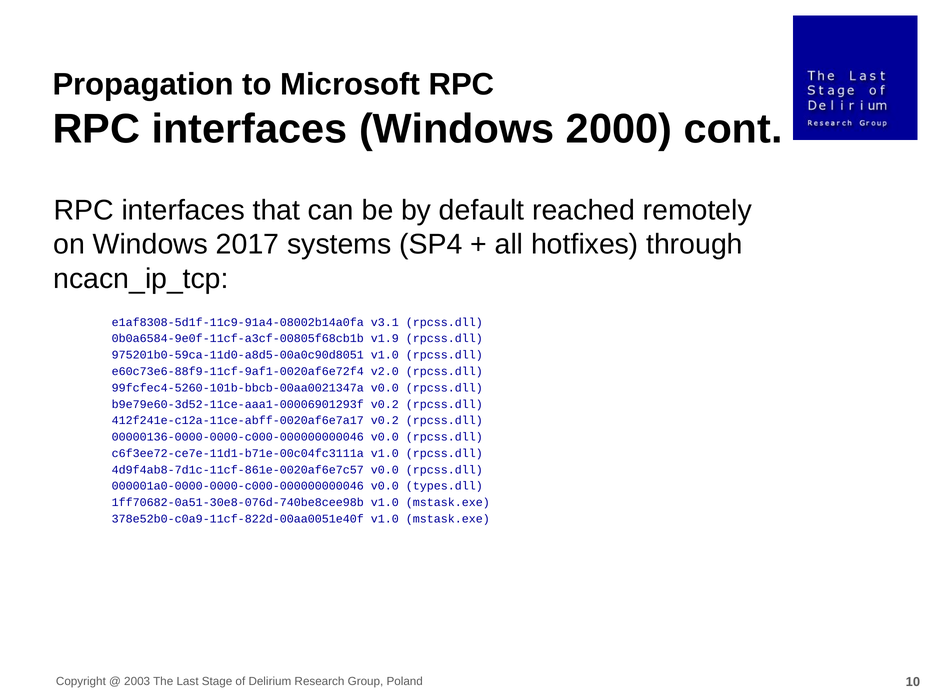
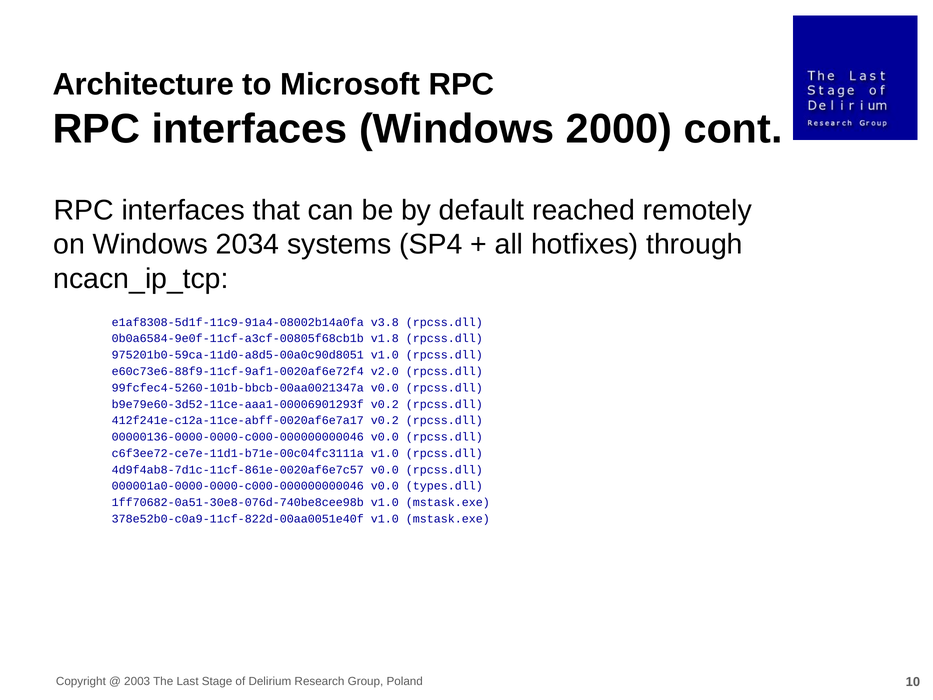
Propagation: Propagation -> Architecture (143, 85)
2017: 2017 -> 2034 (248, 244)
v3.1: v3.1 -> v3.8 (385, 322)
v1.9: v1.9 -> v1.8 (385, 338)
